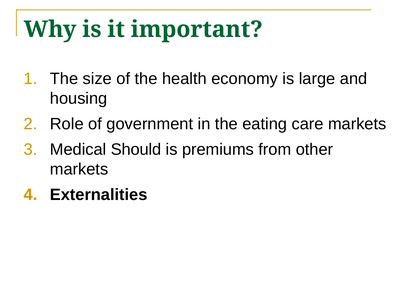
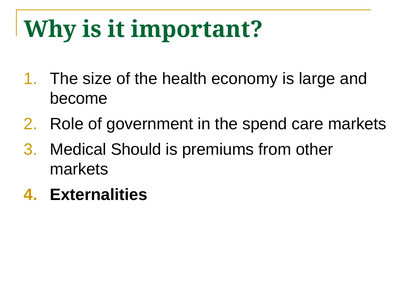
housing: housing -> become (79, 98)
eating: eating -> spend (265, 124)
